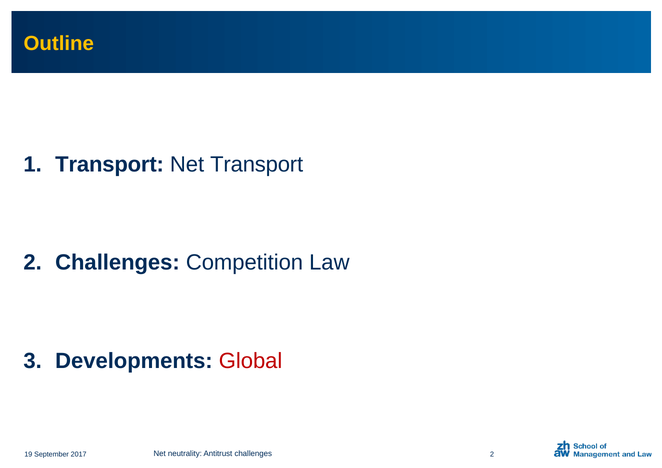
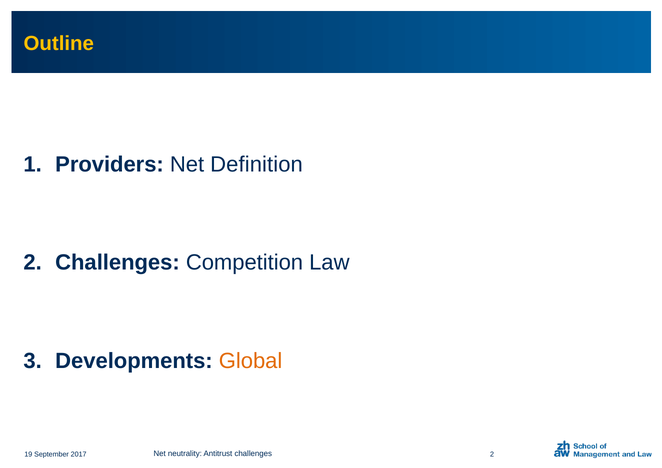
Transport: Transport -> Providers (110, 165)
Net Transport: Transport -> Definition (257, 165)
Global colour: red -> orange (251, 361)
